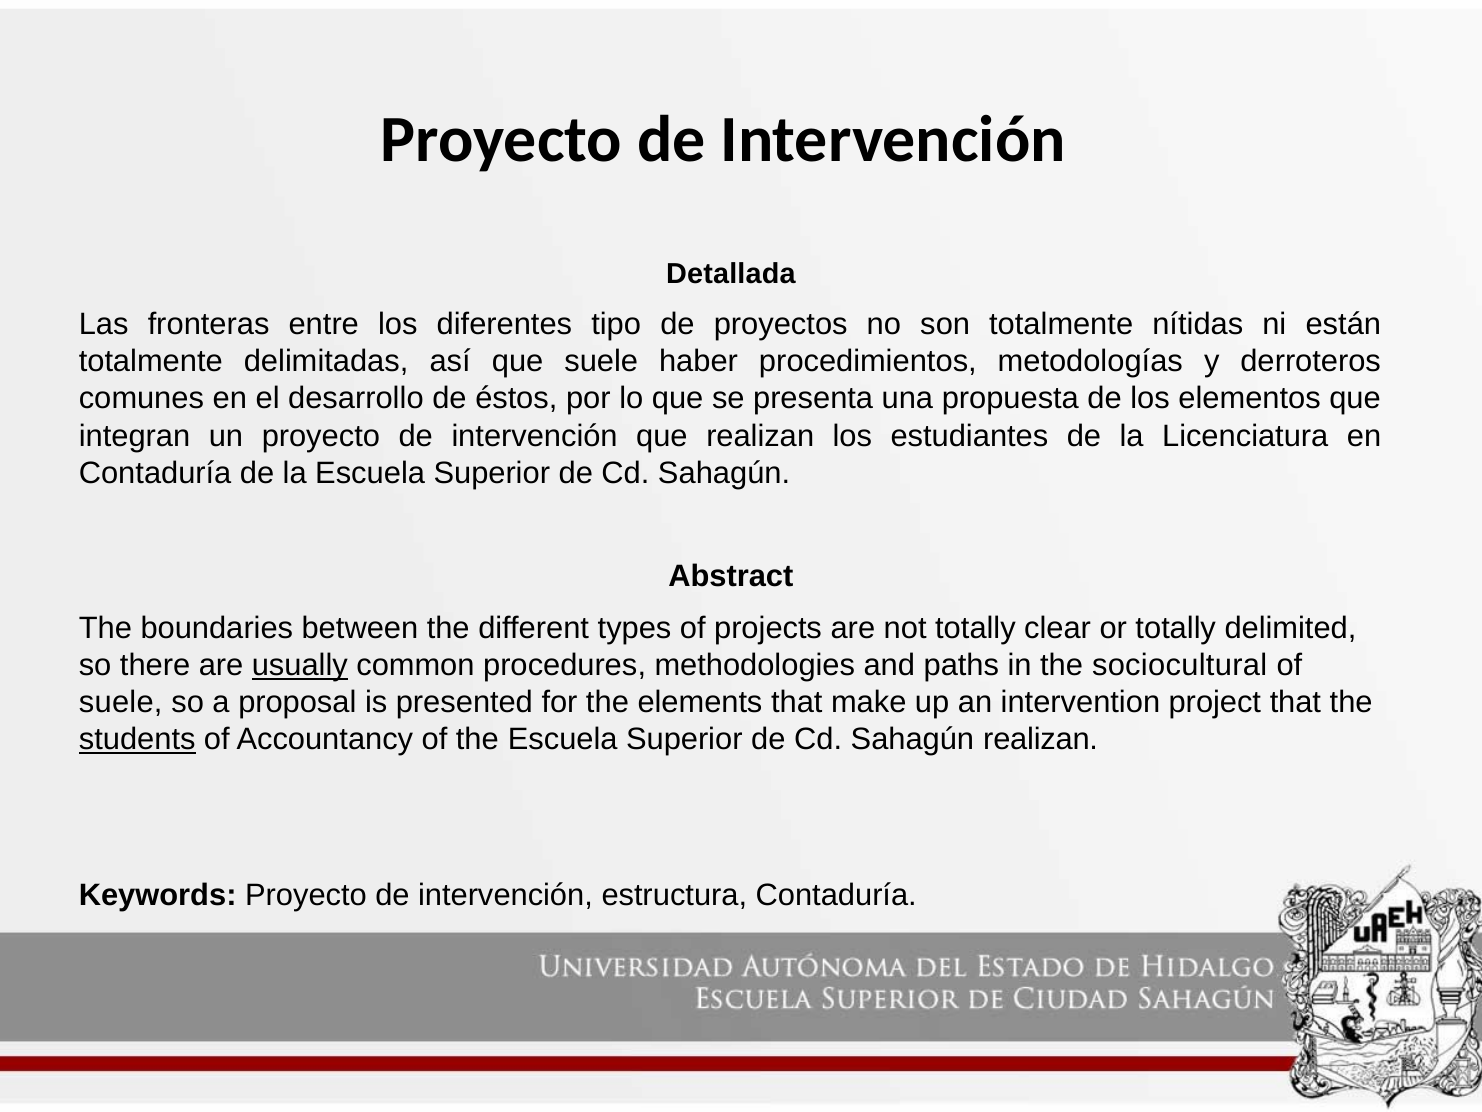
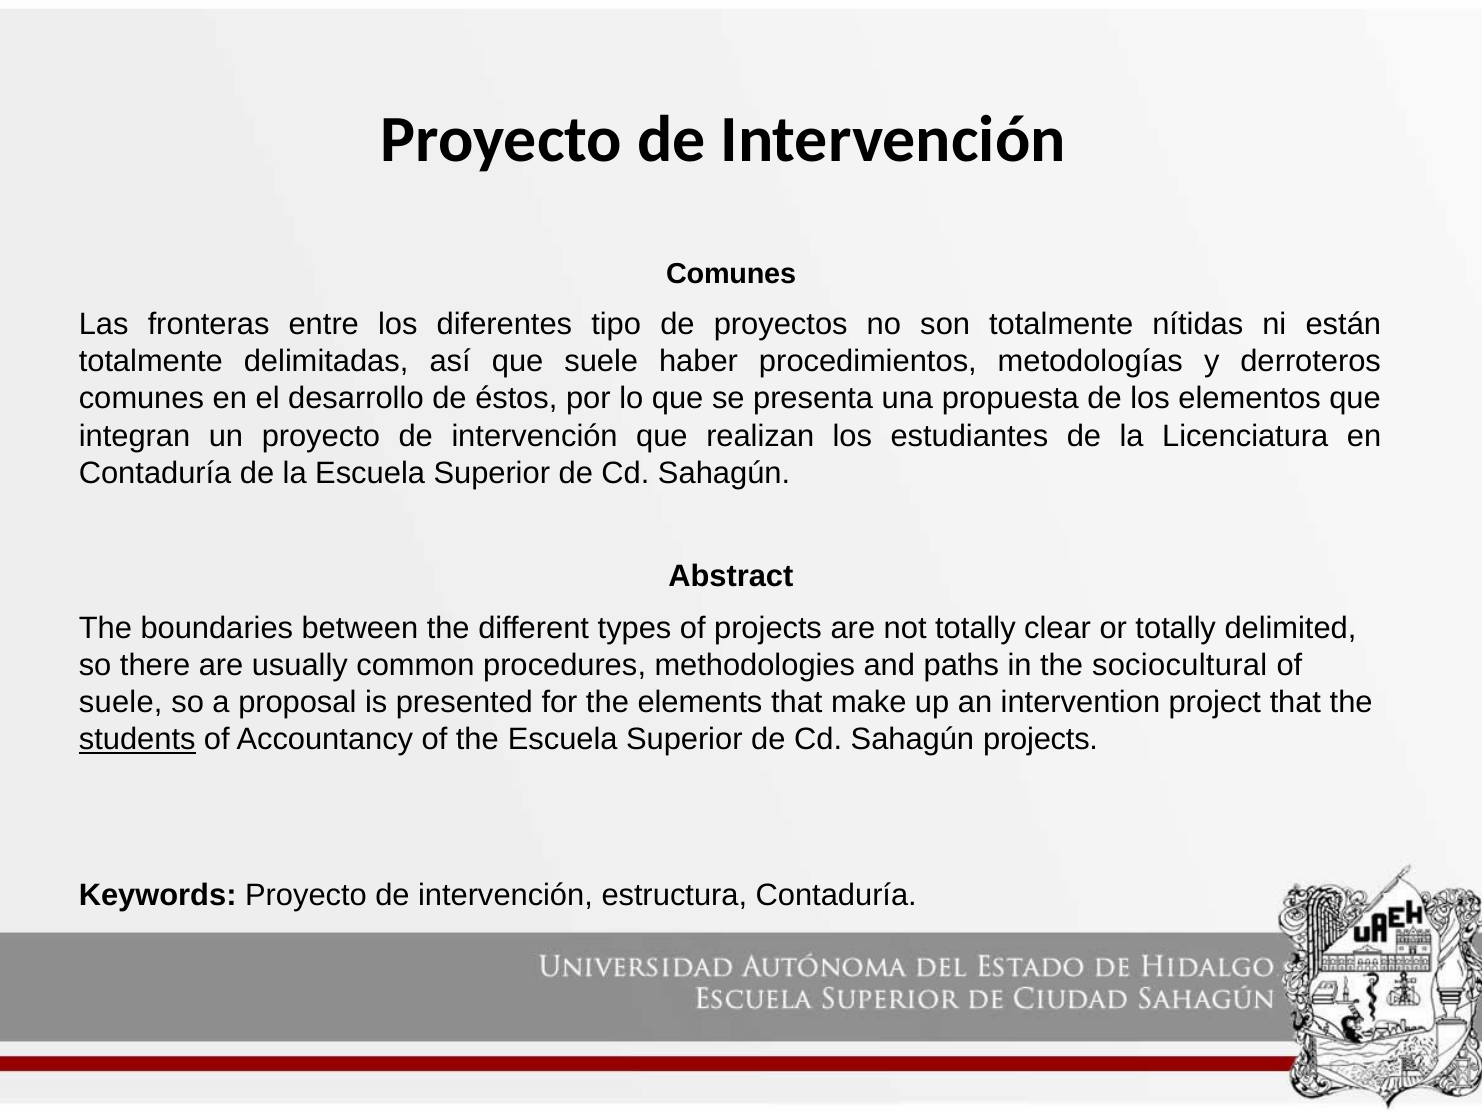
Detallada: Detallada -> Comunes (731, 274)
usually underline: present -> none (300, 665)
Sahagún realizan: realizan -> projects (1041, 739)
